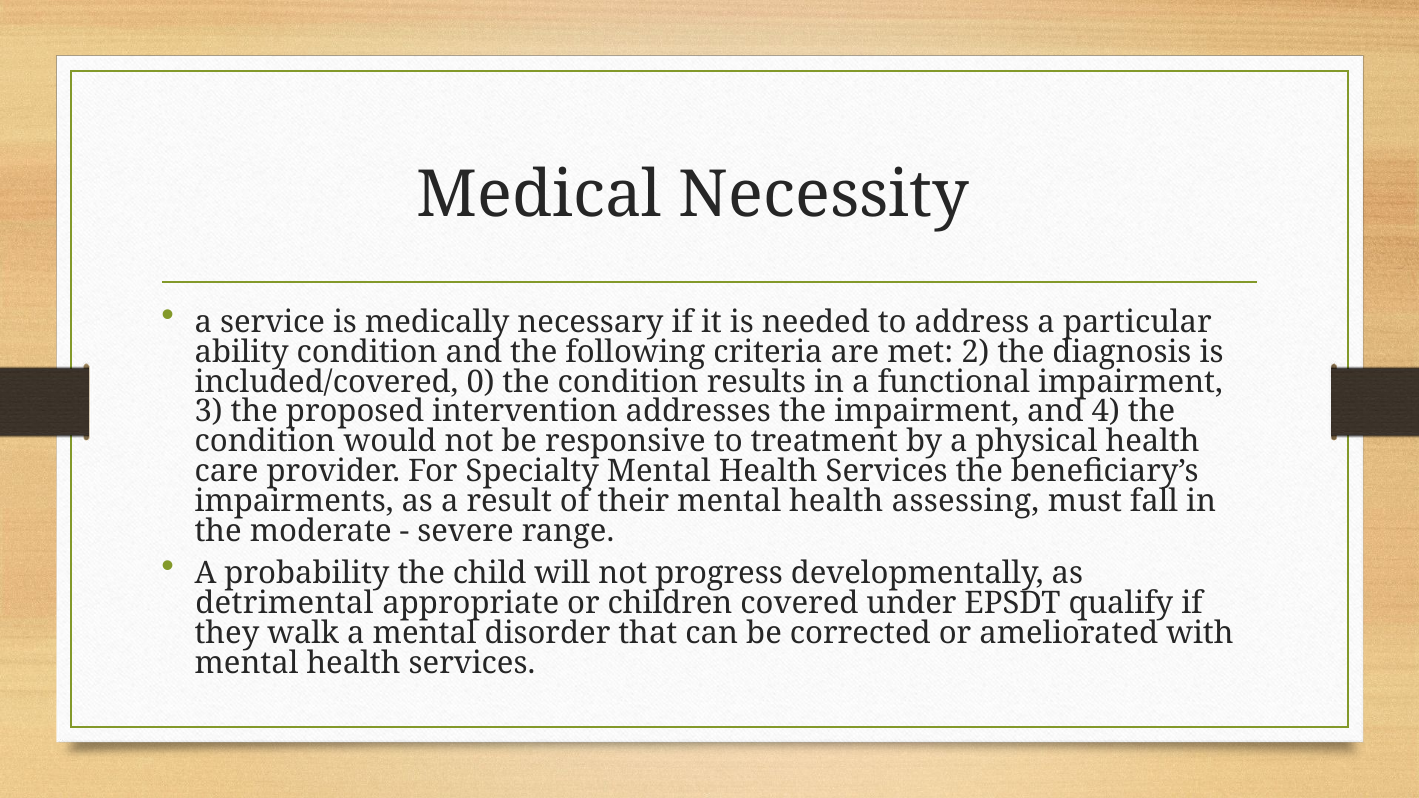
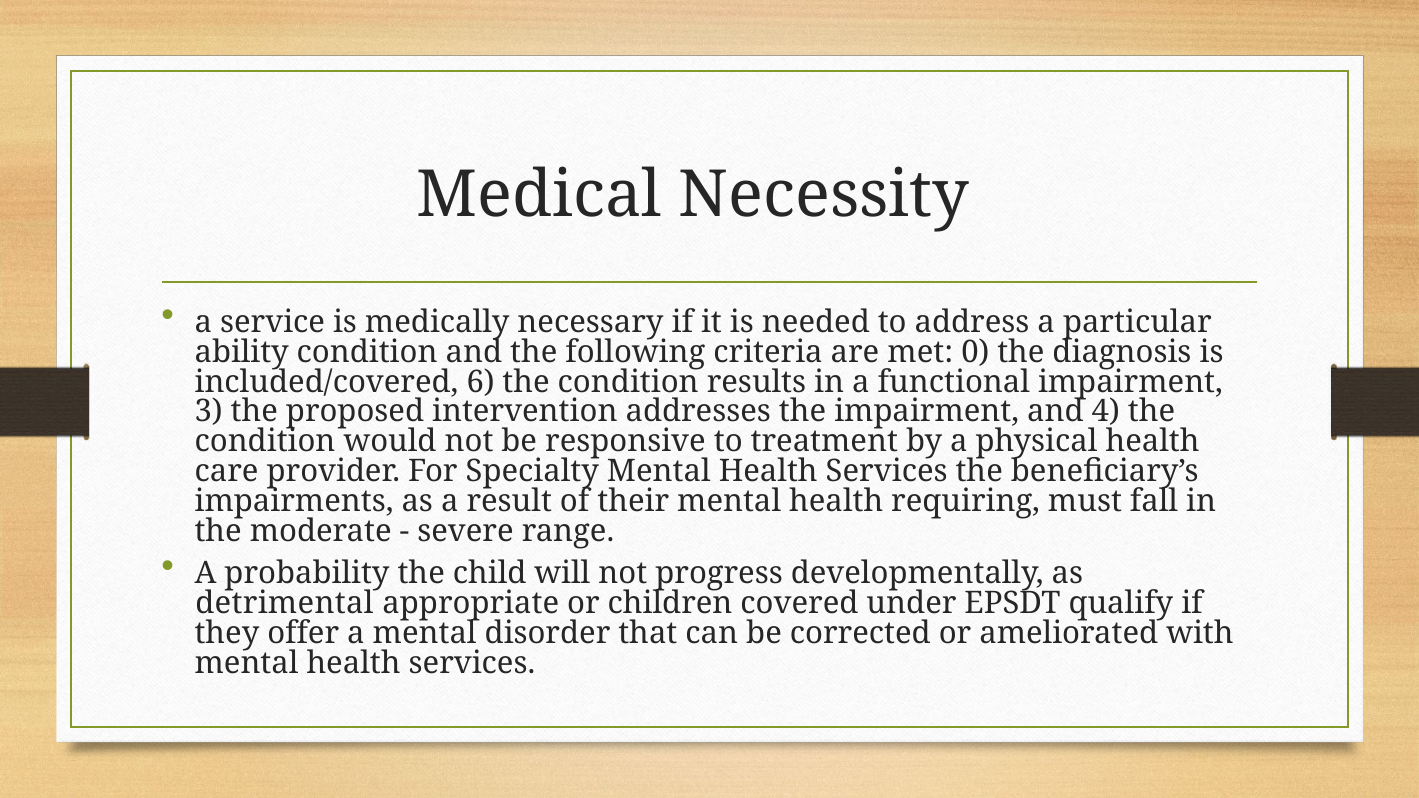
2: 2 -> 0 (975, 352)
0: 0 -> 6 (481, 382)
assessing: assessing -> requiring (966, 501)
walk: walk -> offer (303, 633)
